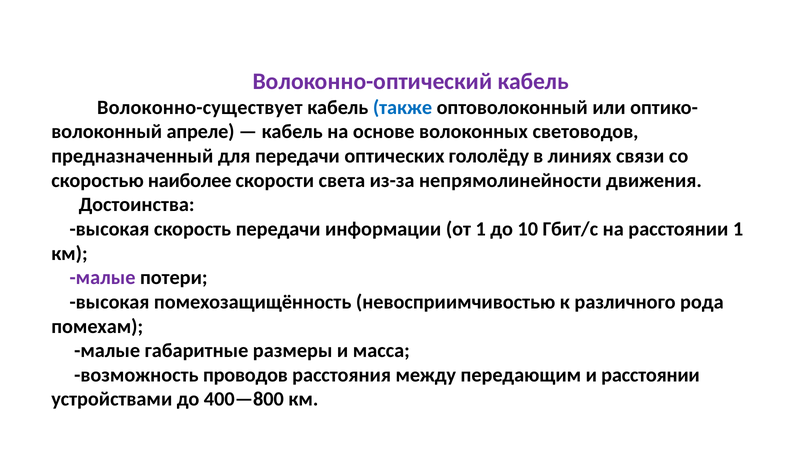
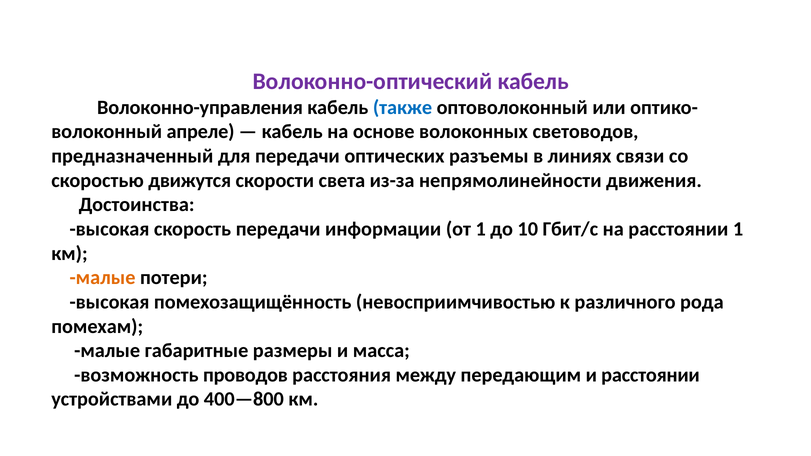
Волоконно-существует: Волоконно-существует -> Волоконно-управления (200, 108)
гололёду: гололёду -> разъемы (489, 156)
наиболее: наиболее -> движутся (190, 180)
малые colour: purple -> orange (103, 278)
